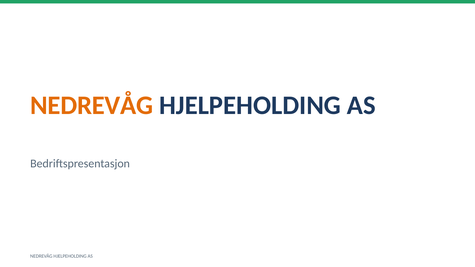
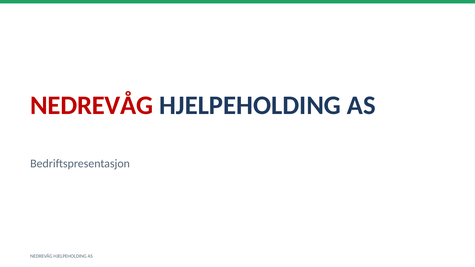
NEDREVÅG colour: orange -> red (92, 105)
